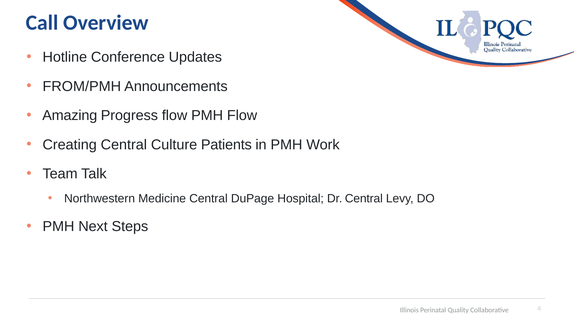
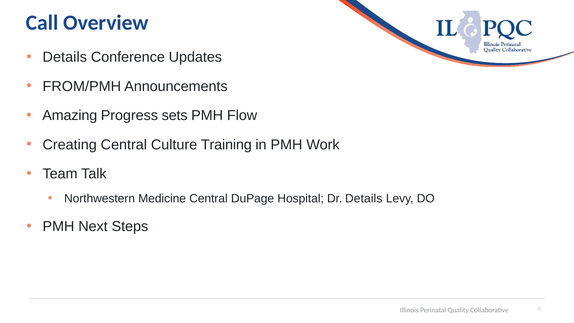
Hotline: Hotline -> Details (65, 57)
Progress flow: flow -> sets (175, 115)
Patients: Patients -> Training (226, 145)
Dr Central: Central -> Details (364, 198)
